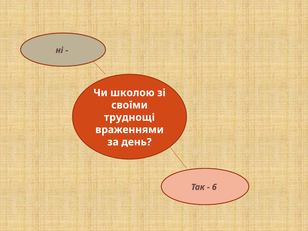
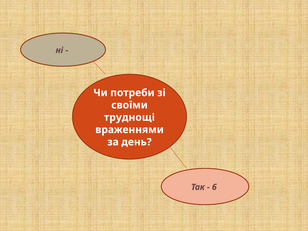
школою: школою -> потреби (132, 93)
